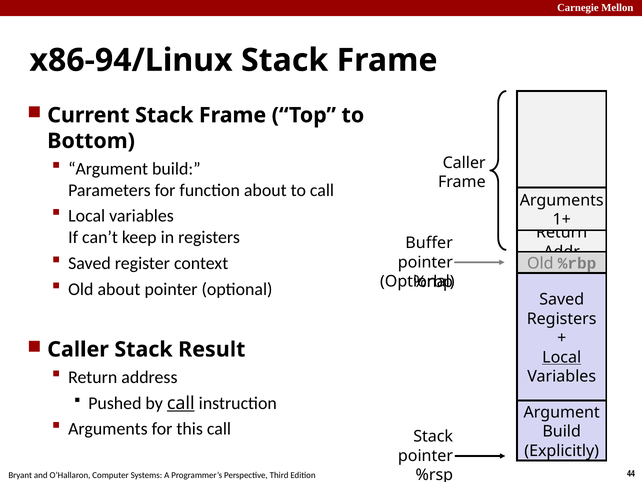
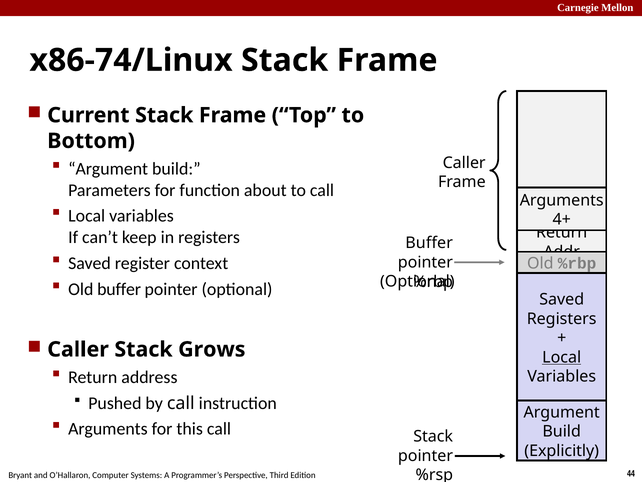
x86-94/Linux: x86-94/Linux -> x86-74/Linux (131, 60)
1+: 1+ -> 4+ (562, 219)
Old about: about -> buffer (119, 289)
Result: Result -> Grows (212, 349)
call underline: present -> none (181, 403)
